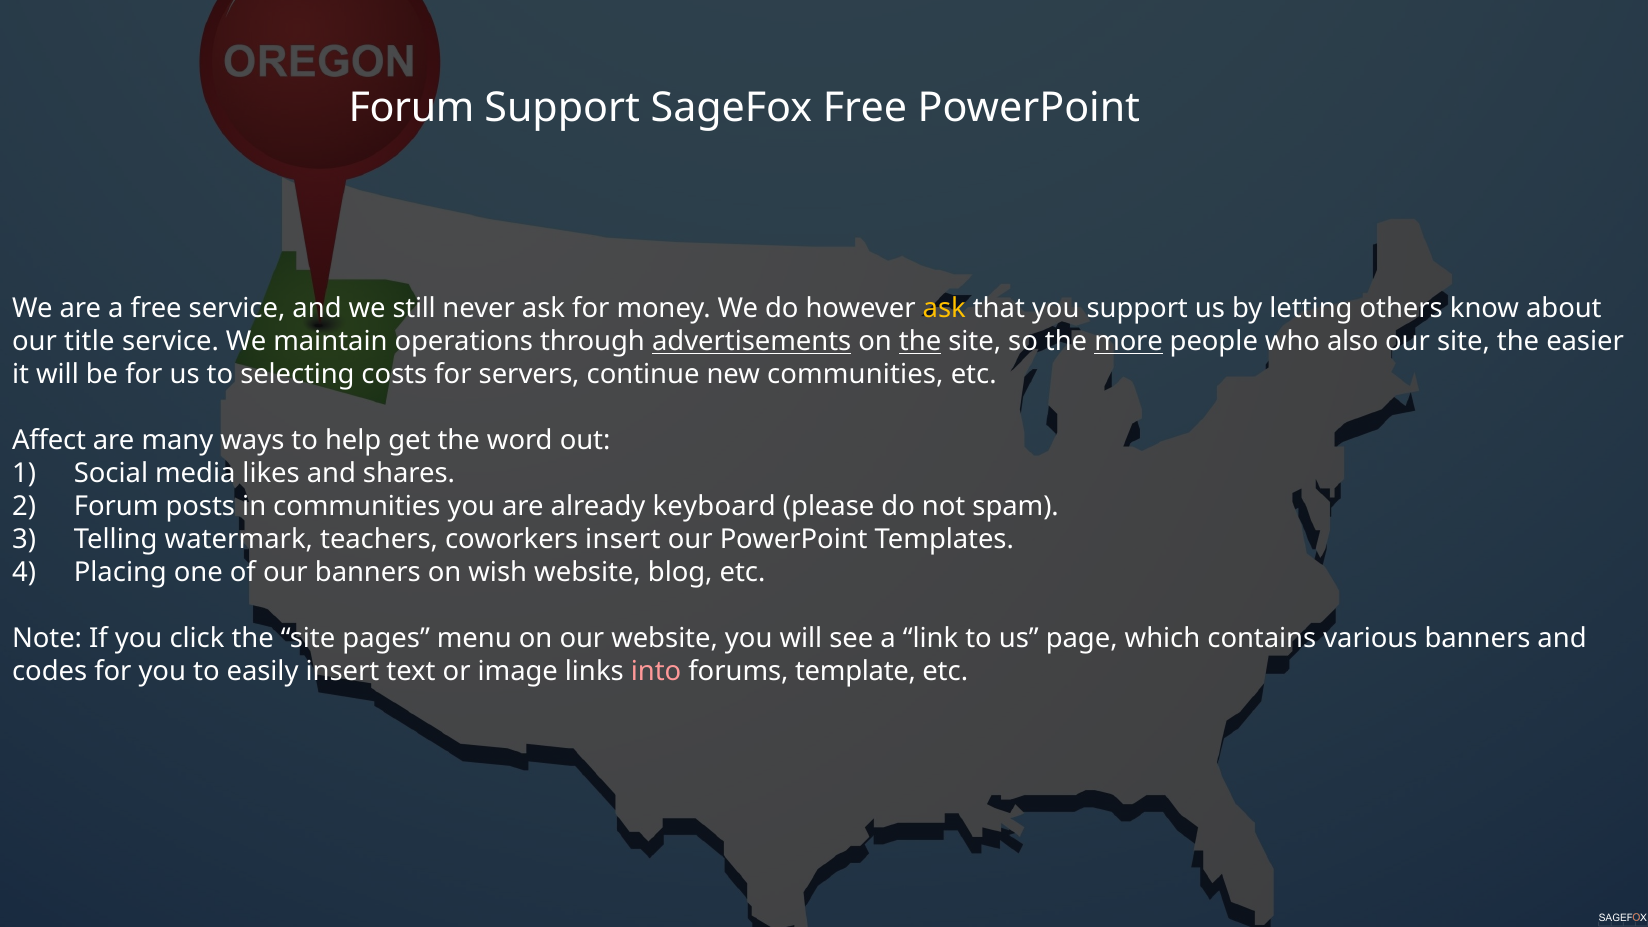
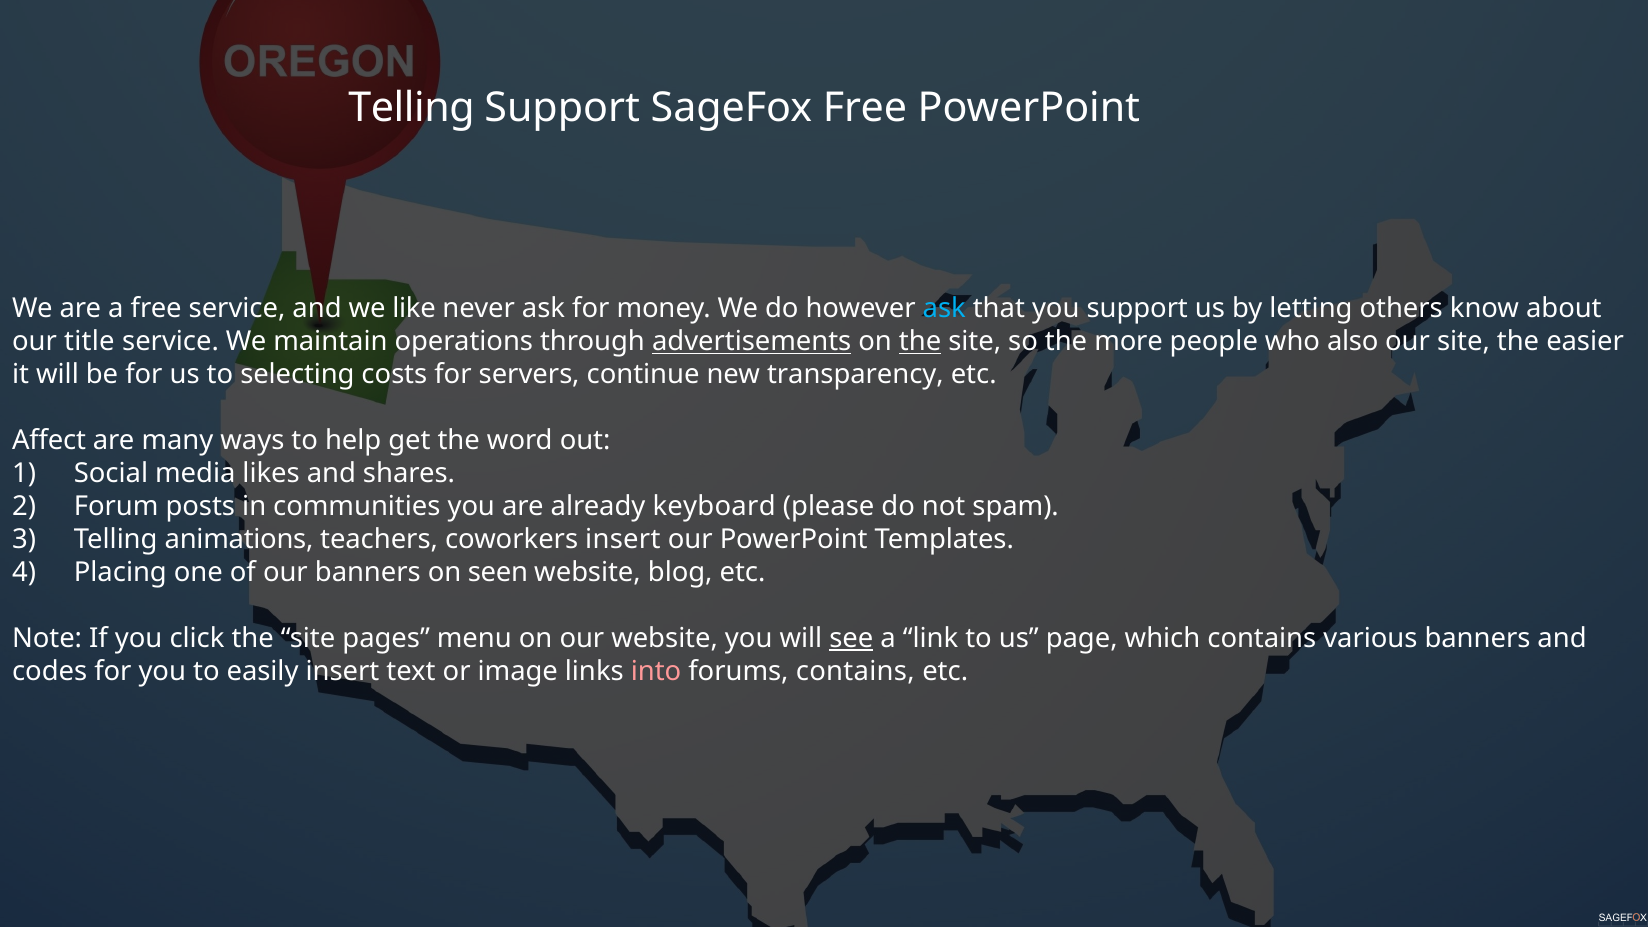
Forum: Forum -> Telling (412, 108)
still: still -> like (414, 309)
ask colour: yellow -> light blue (944, 309)
more underline: present -> none (1129, 342)
new communities: communities -> transparency (855, 375)
watermark: watermark -> animations (239, 539)
wish: wish -> seen (498, 572)
see underline: none -> present (851, 638)
forums template: template -> contains (855, 671)
